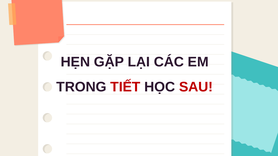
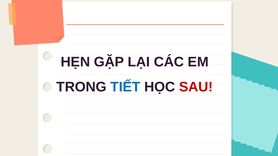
TIẾT colour: red -> blue (125, 87)
